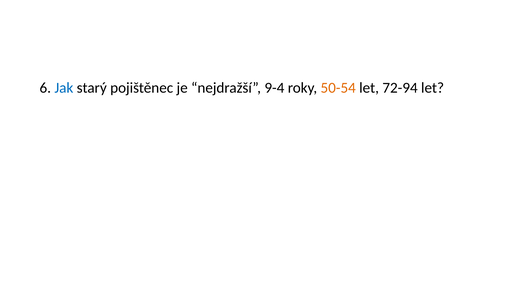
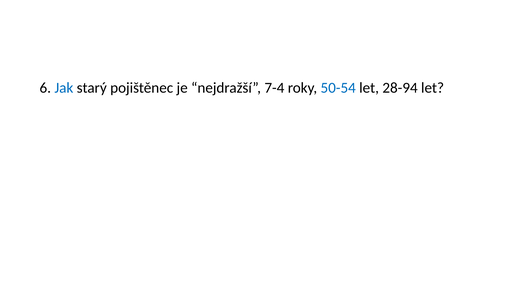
9-4: 9-4 -> 7-4 (274, 88)
50-54 colour: orange -> blue (338, 88)
72-94: 72-94 -> 28-94 (400, 88)
